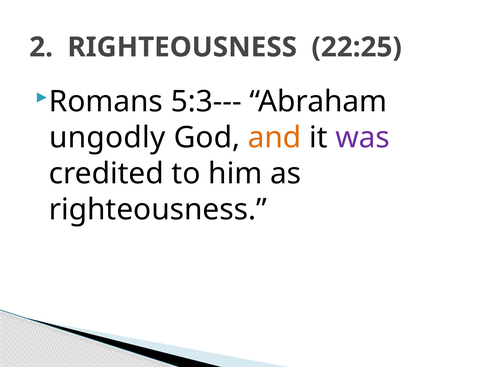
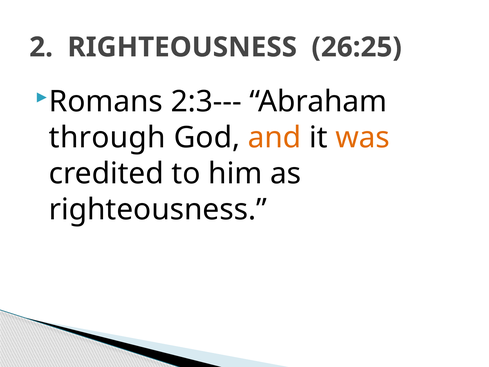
22:25: 22:25 -> 26:25 (357, 47)
5:3---: 5:3--- -> 2:3--- (206, 102)
ungodly: ungodly -> through (107, 138)
was colour: purple -> orange (363, 138)
